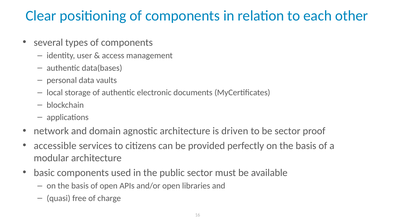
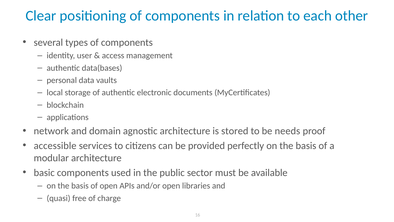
driven: driven -> stored (235, 131)
be sector: sector -> needs (287, 131)
